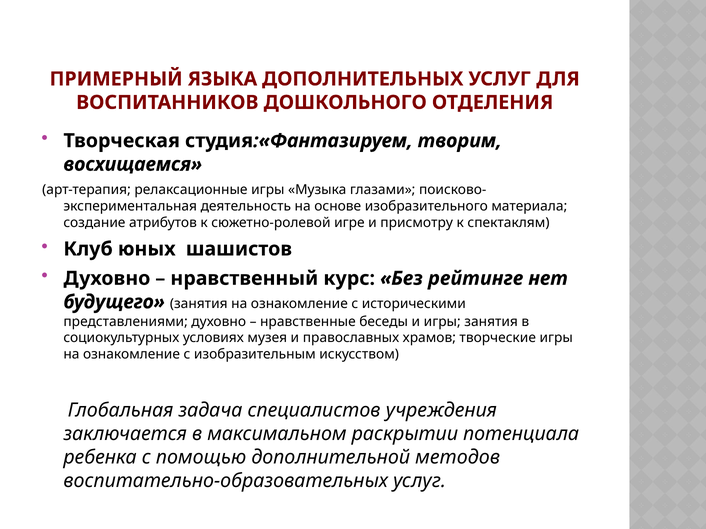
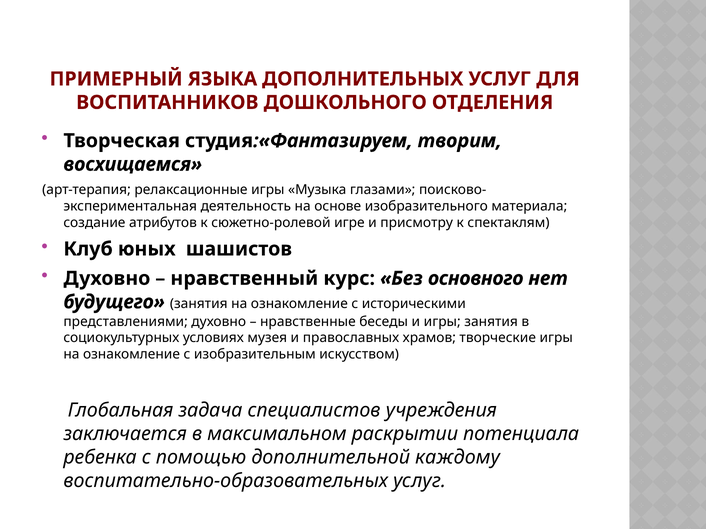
рейтинге: рейтинге -> основного (476, 279)
методов: методов -> каждому (458, 458)
